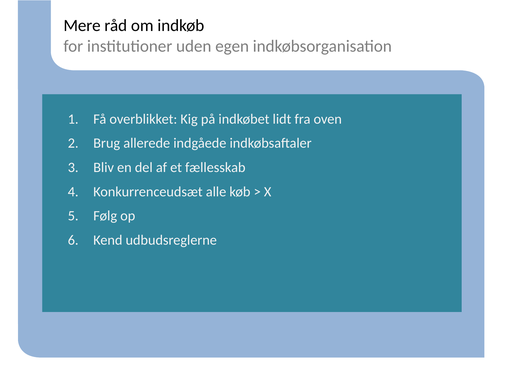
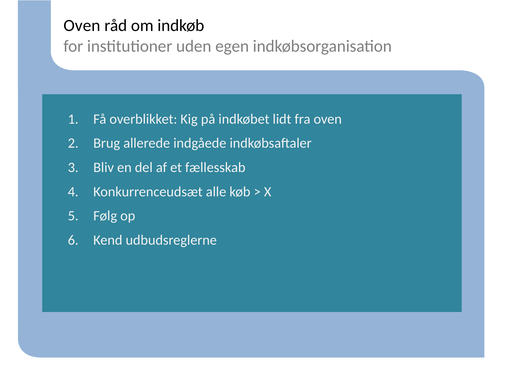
Mere: Mere -> Oven (82, 26)
